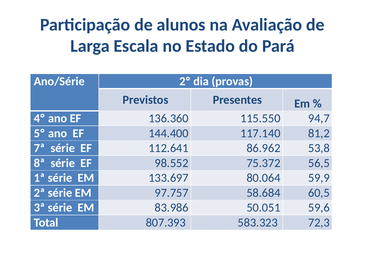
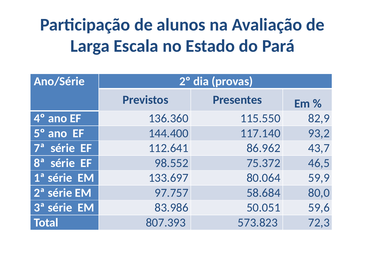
94,7: 94,7 -> 82,9 (319, 118)
81,2: 81,2 -> 93,2 (319, 133)
53,8: 53,8 -> 43,7 (319, 148)
56,5: 56,5 -> 46,5 (319, 163)
60,5: 60,5 -> 80,0 (319, 193)
583.323: 583.323 -> 573.823 (258, 222)
